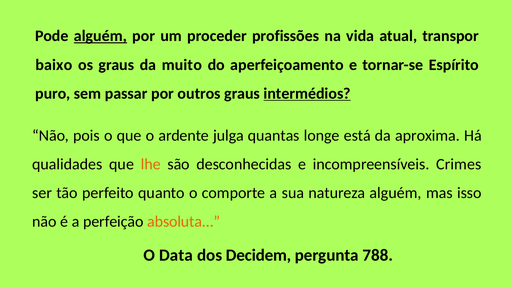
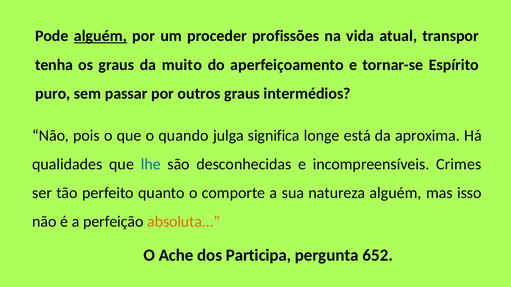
baixo: baixo -> tenha (54, 65)
intermédios underline: present -> none (307, 94)
ardente: ardente -> quando (184, 136)
quantas: quantas -> significa (274, 136)
lhe colour: orange -> blue (151, 165)
Data: Data -> Ache (176, 256)
Decidem: Decidem -> Participa (259, 256)
788: 788 -> 652 (378, 256)
